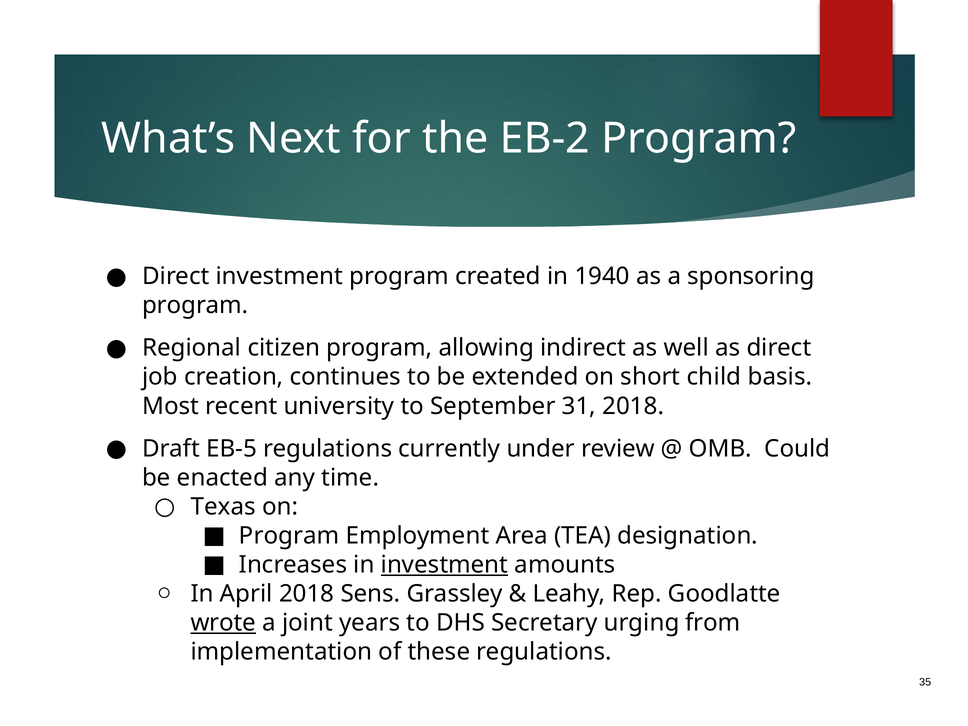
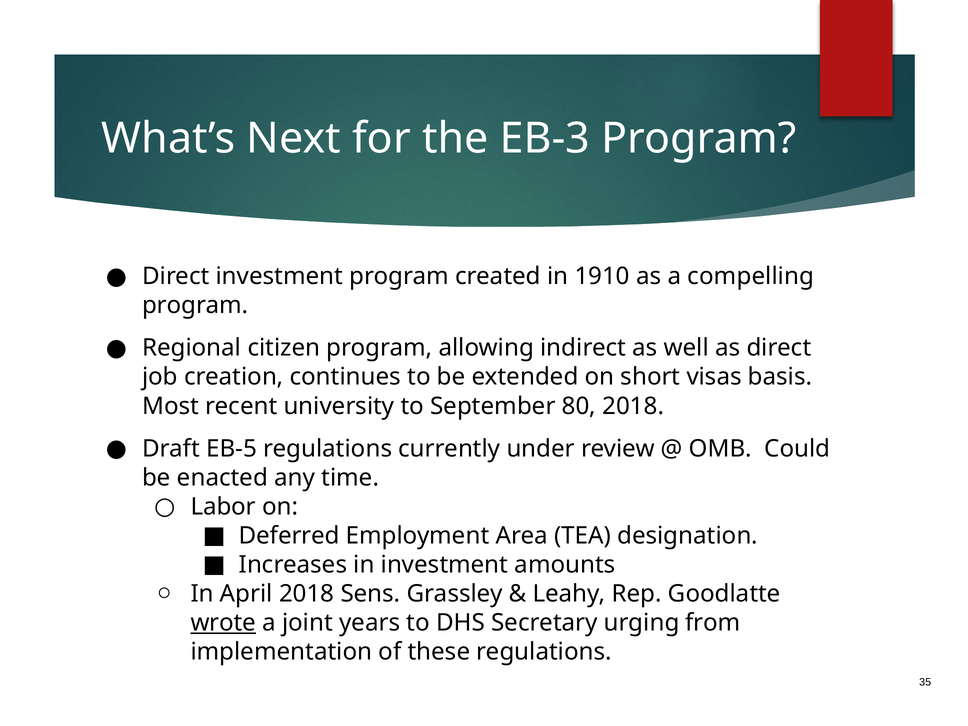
EB-2: EB-2 -> EB-3 (545, 139)
1940: 1940 -> 1910 (602, 276)
sponsoring: sponsoring -> compelling (751, 276)
child: child -> visas (714, 377)
31: 31 -> 80 (579, 406)
Texas: Texas -> Labor (223, 507)
Program: Program -> Deferred (289, 536)
investment underline: present -> none (444, 565)
